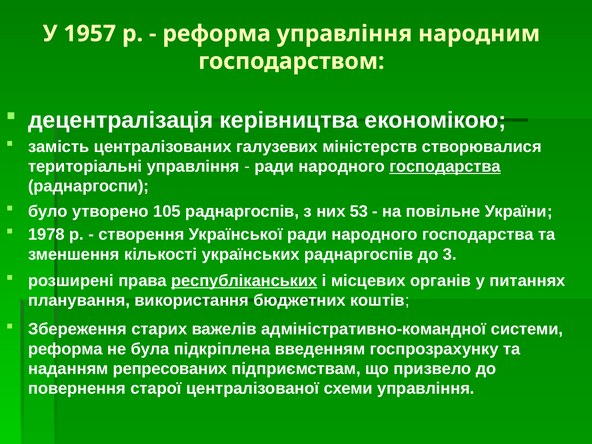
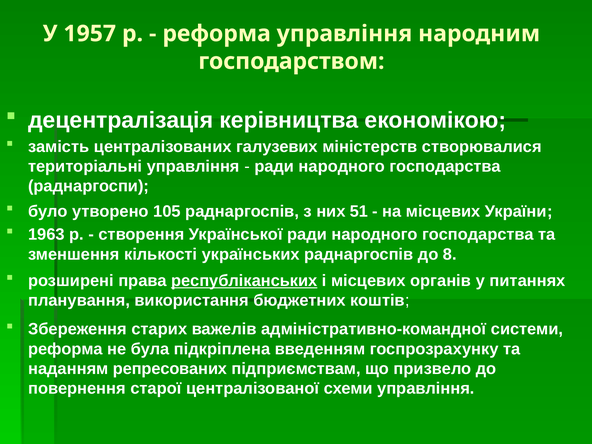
господарства underline: present -> none (445, 166)
53: 53 -> 51 (359, 211)
на повільне: повільне -> місцевих (443, 211)
1978: 1978 -> 1963 (46, 235)
3: 3 -> 8 (450, 254)
